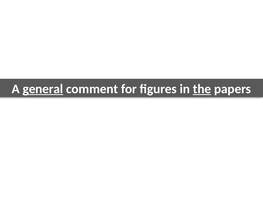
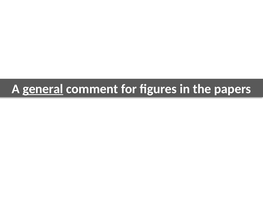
the underline: present -> none (202, 89)
